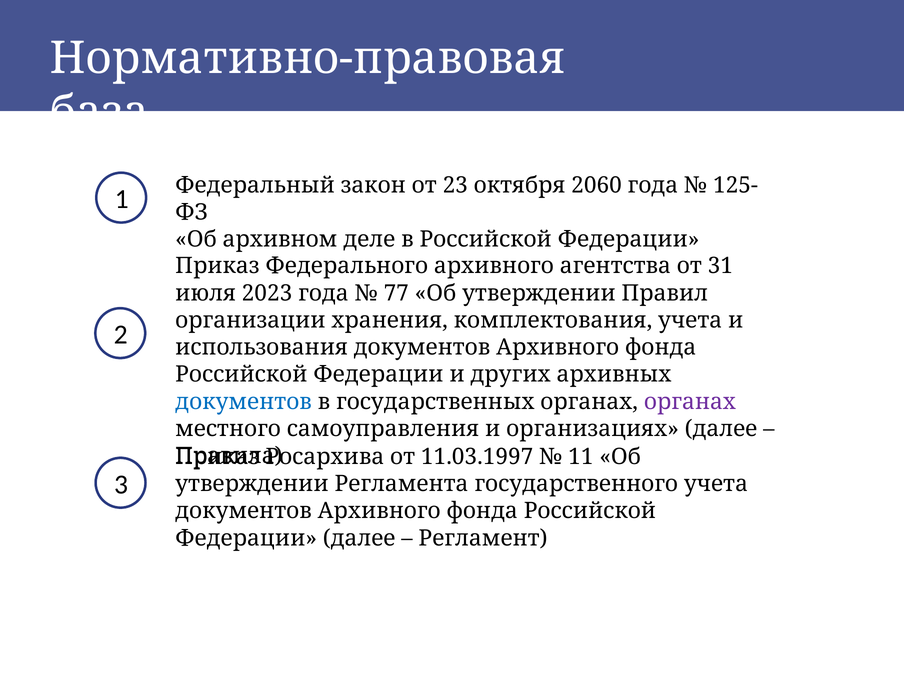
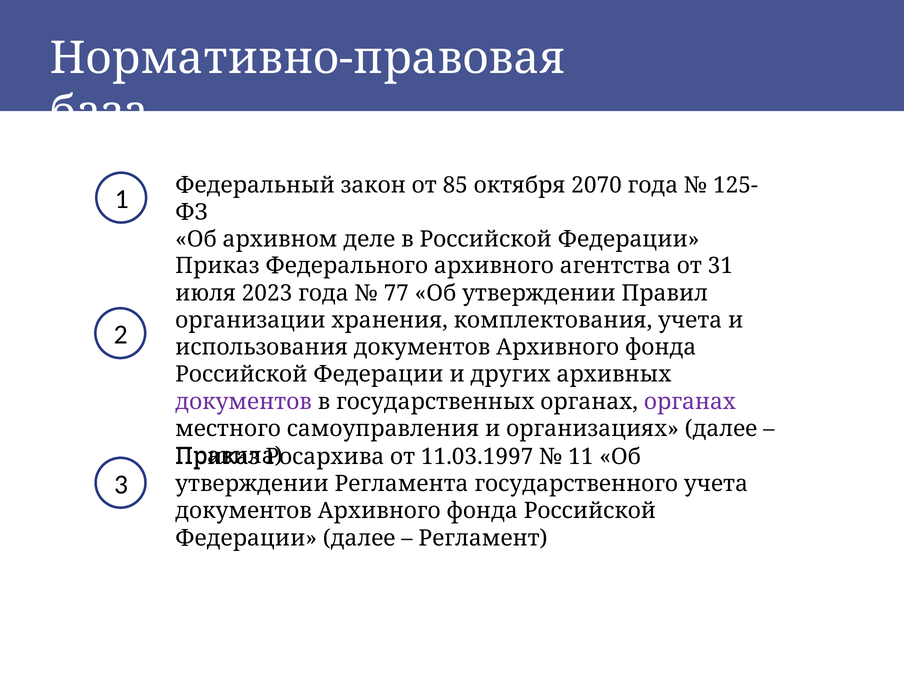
23: 23 -> 85 (455, 185)
2060: 2060 -> 2070 (597, 185)
документов colour: blue -> purple (244, 402)
